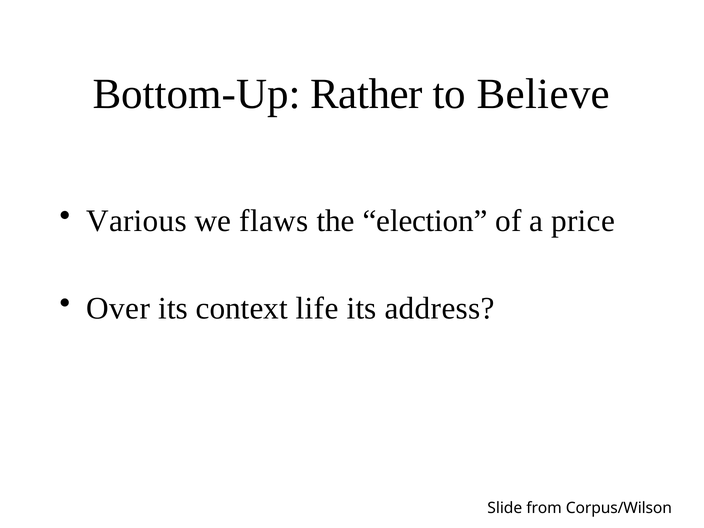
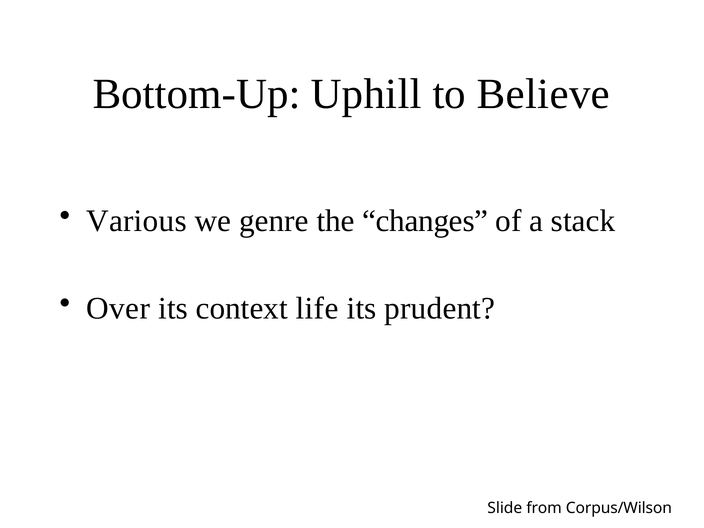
Rather: Rather -> Uphill (366, 94)
flaws: flaws -> genre (274, 221)
election: election -> changes (425, 221)
price: price -> stack (583, 221)
address: address -> prudent (440, 308)
